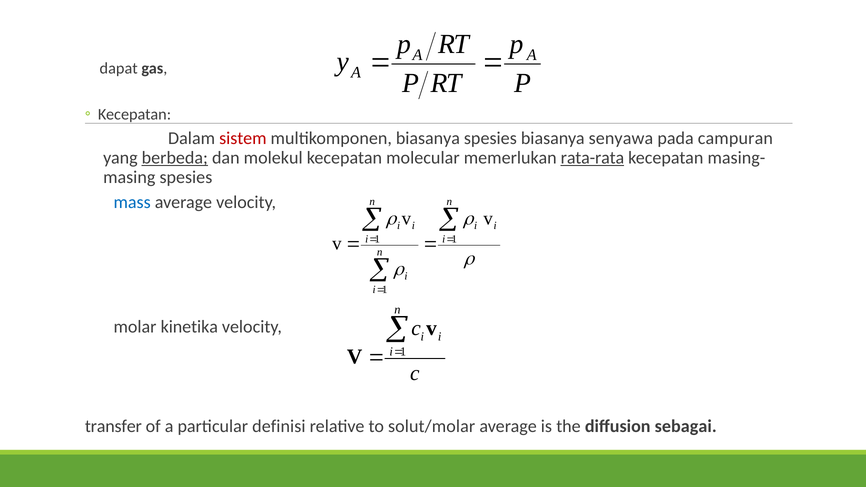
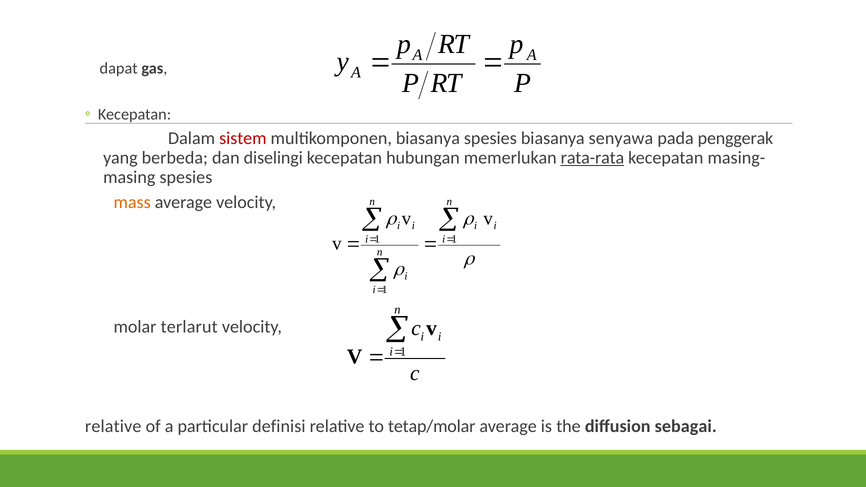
campuran: campuran -> penggerak (736, 138)
berbeda underline: present -> none (175, 158)
molekul: molekul -> diselingi (273, 158)
molecular: molecular -> hubungan (423, 158)
mass colour: blue -> orange (132, 202)
kinetika: kinetika -> terlarut (189, 327)
transfer: transfer -> relative (113, 427)
solut/molar: solut/molar -> tetap/molar (432, 427)
